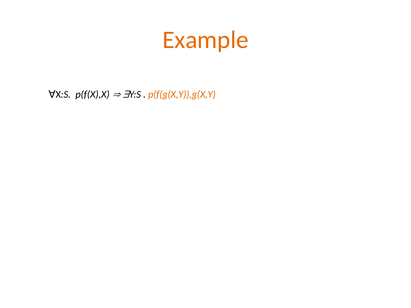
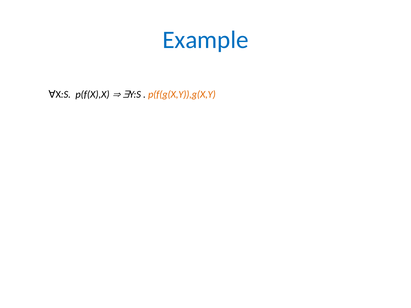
Example colour: orange -> blue (205, 40)
